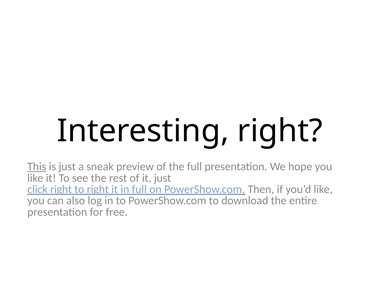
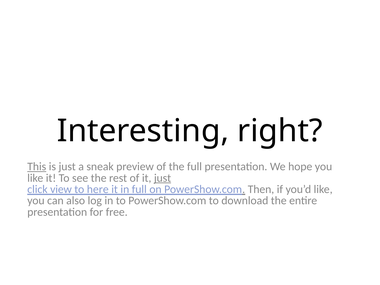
just underline: none -> present (163, 178)
click right: right -> view (61, 189)
to right: right -> here (98, 189)
